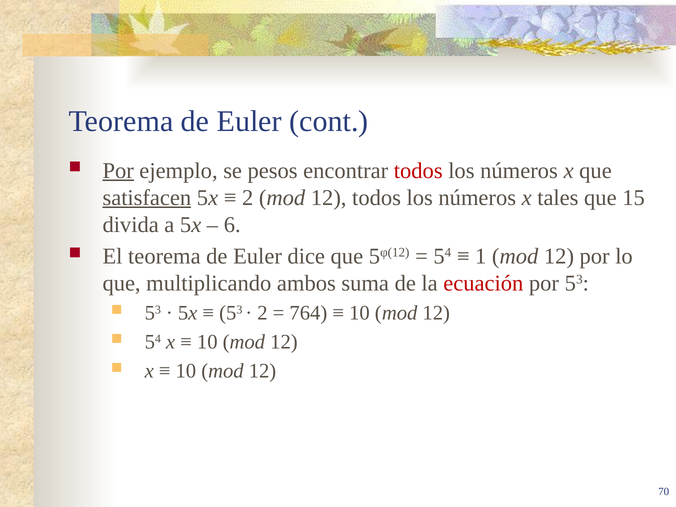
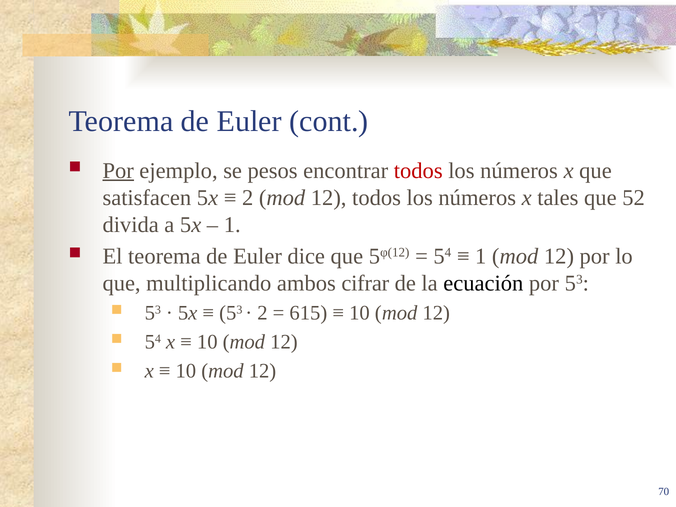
satisfacen underline: present -> none (147, 198)
15: 15 -> 52 (634, 198)
6: 6 -> 1 (232, 225)
suma: suma -> cifrar (365, 283)
ecuación colour: red -> black (483, 283)
764: 764 -> 615 (308, 313)
